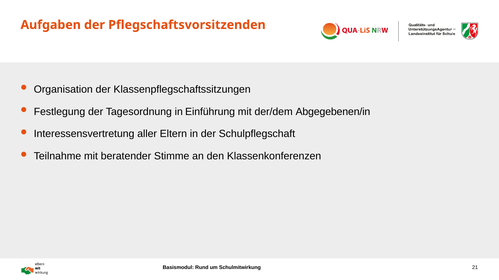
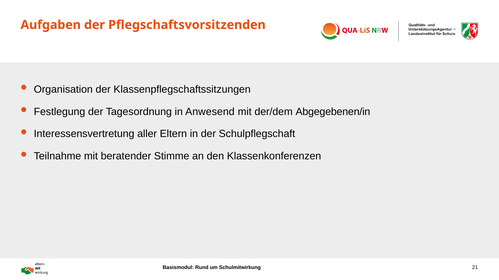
Einführung: Einführung -> Anwesend (210, 112)
